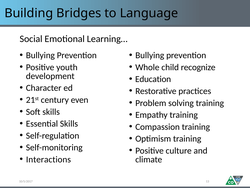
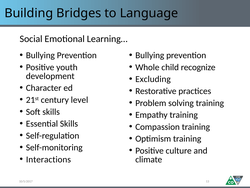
Education: Education -> Excluding (153, 79)
even: even -> level (80, 100)
